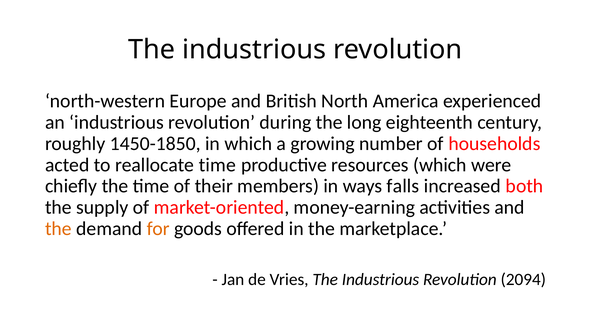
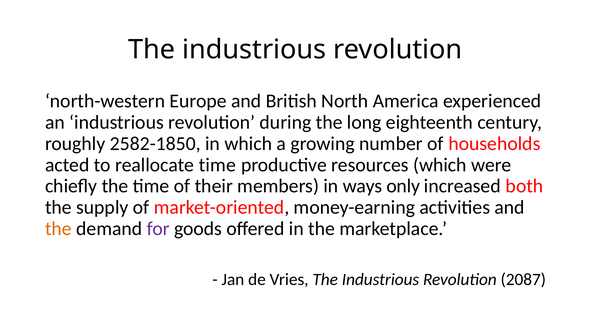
1450-1850: 1450-1850 -> 2582-1850 (155, 144)
falls: falls -> only (403, 186)
for colour: orange -> purple (158, 229)
2094: 2094 -> 2087 (523, 280)
